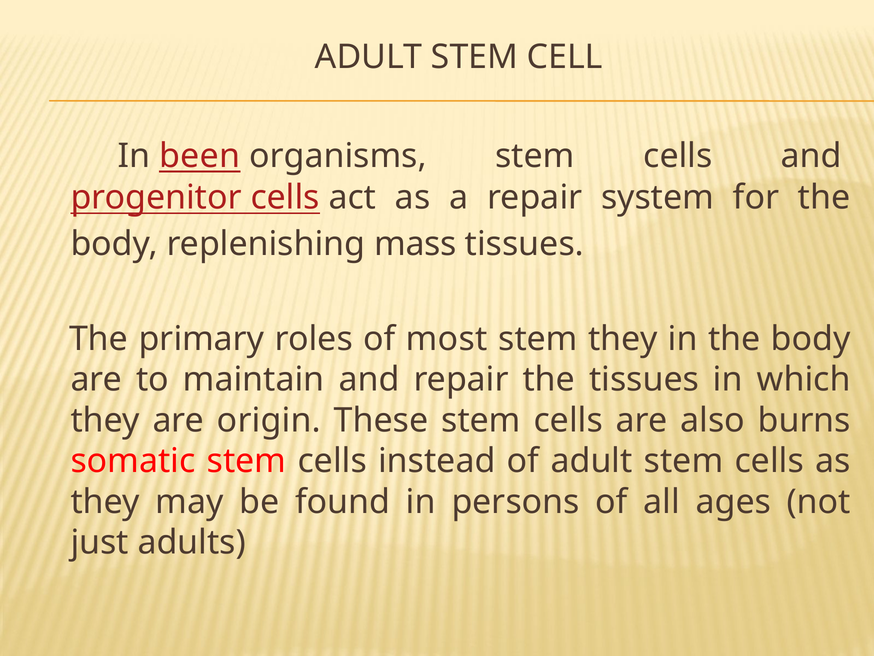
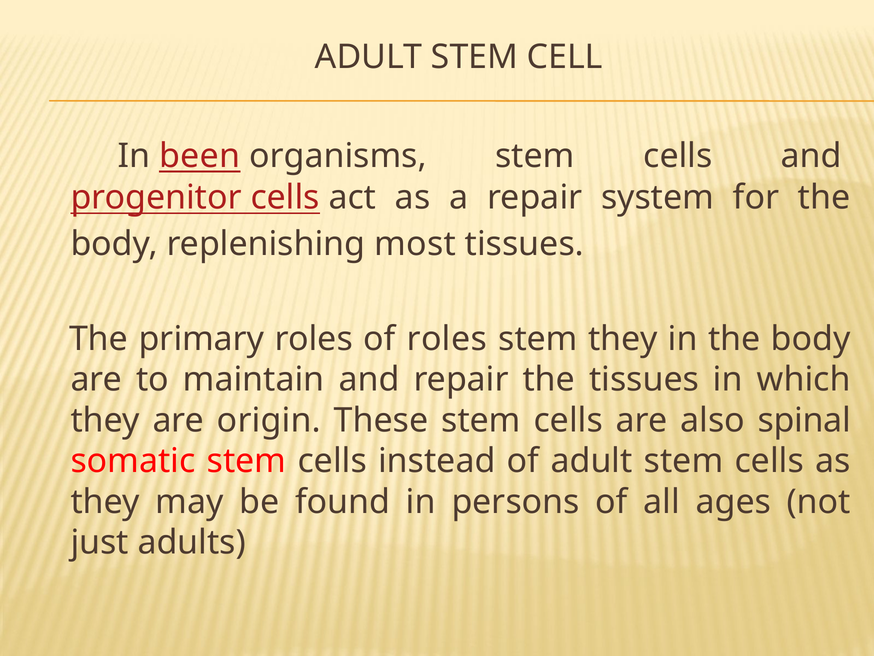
mass: mass -> most (415, 244)
of most: most -> roles (447, 339)
burns: burns -> spinal (804, 420)
